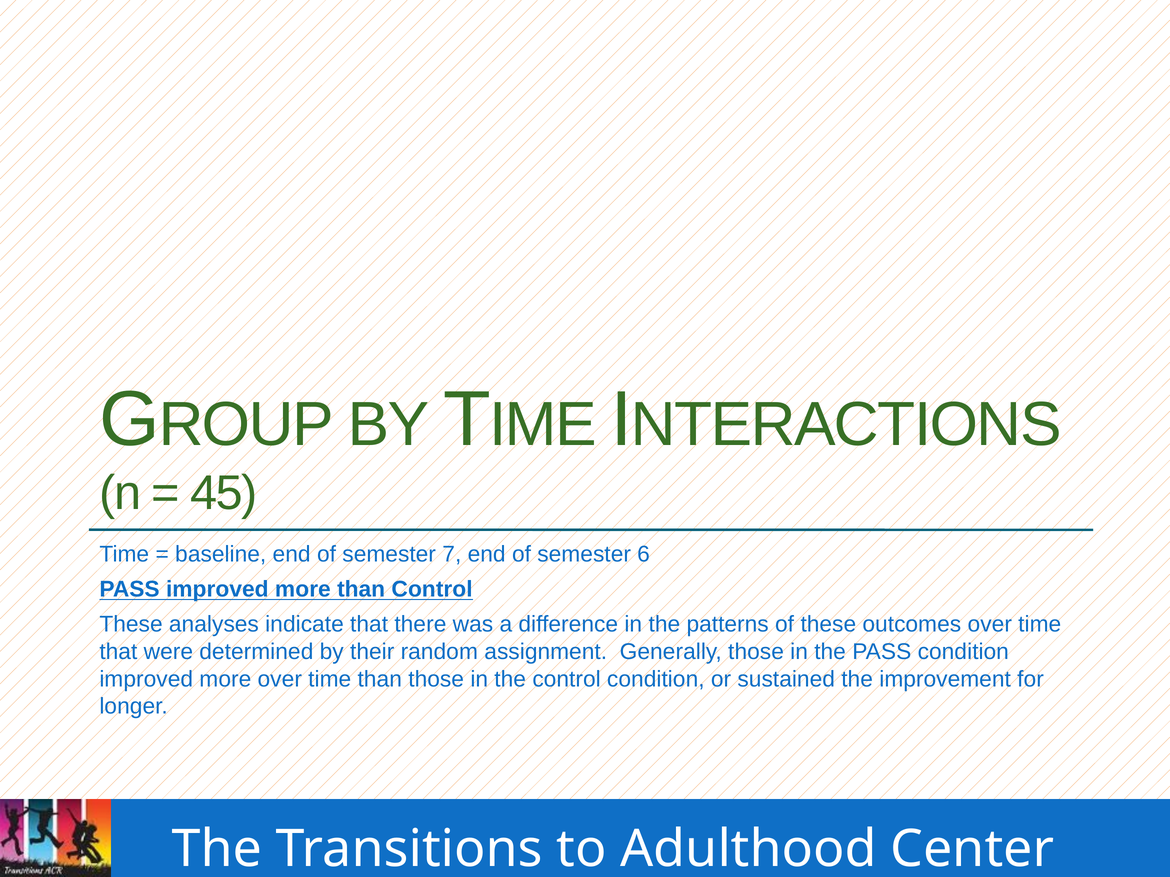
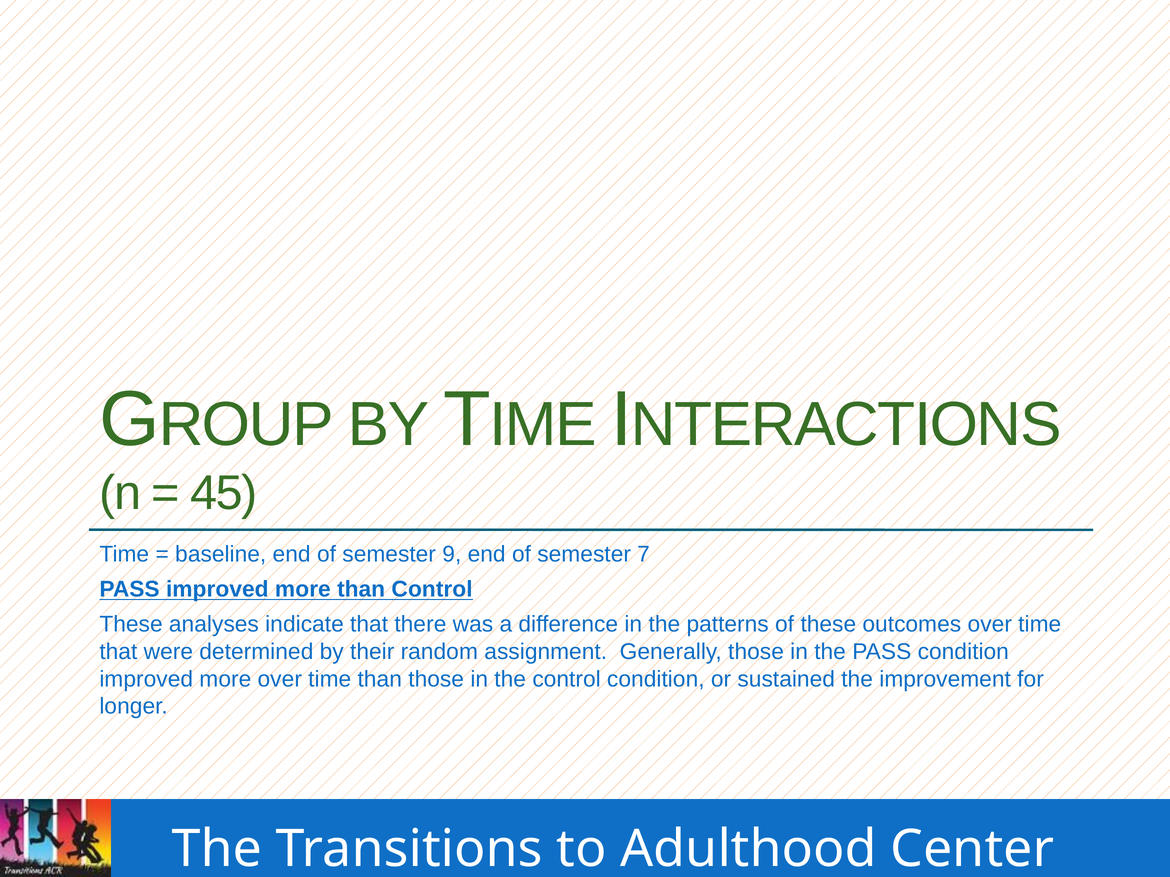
7: 7 -> 9 (452, 555)
6: 6 -> 7 (644, 555)
